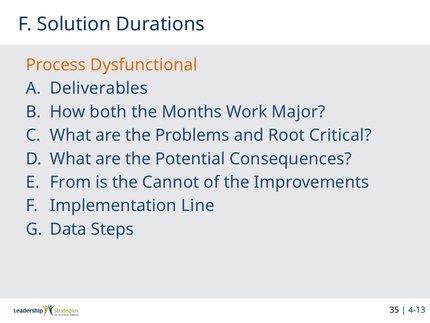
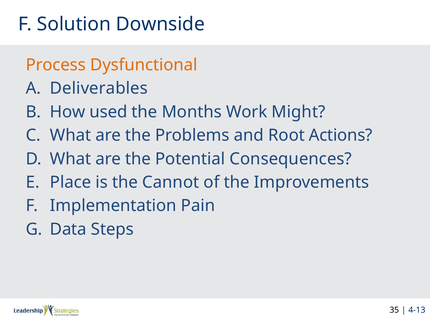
Durations: Durations -> Downside (160, 24)
both: both -> used (108, 112)
Major: Major -> Might (299, 112)
Critical: Critical -> Actions (341, 135)
From: From -> Place (71, 182)
Line: Line -> Pain (198, 205)
